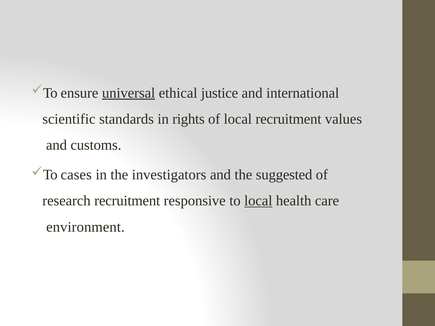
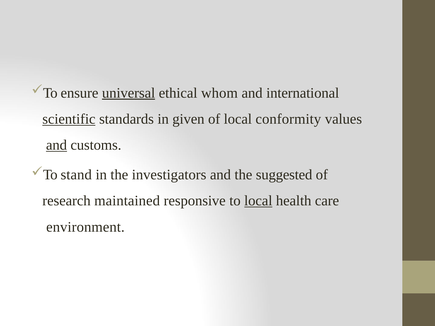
justice: justice -> whom (219, 93)
scientific underline: none -> present (69, 119)
rights: rights -> given (188, 119)
local recruitment: recruitment -> conformity (288, 119)
and underline: none -> present (56, 145)
cases: cases -> stand (76, 175)
research recruitment: recruitment -> maintained (127, 201)
